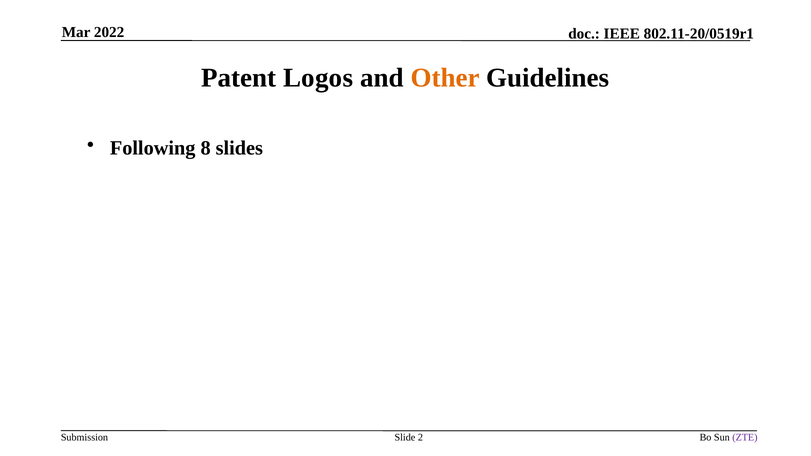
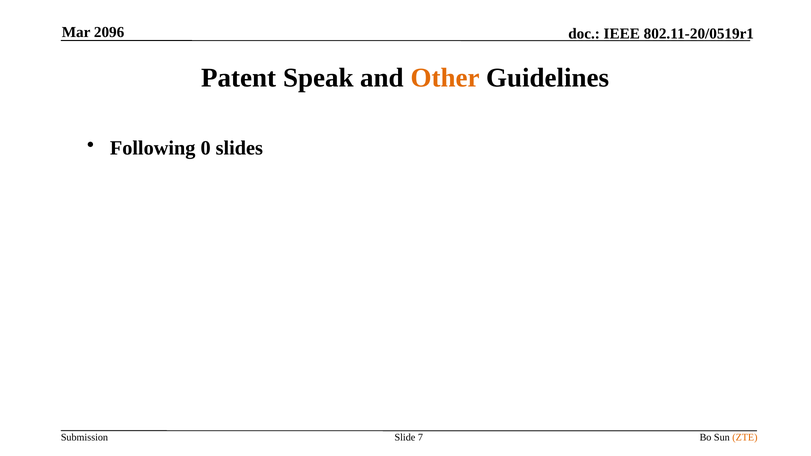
2022: 2022 -> 2096 (109, 32)
Logos: Logos -> Speak (318, 78)
8: 8 -> 0 (206, 148)
2: 2 -> 7 (420, 438)
ZTE colour: purple -> orange (745, 438)
